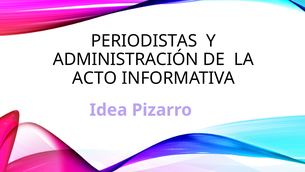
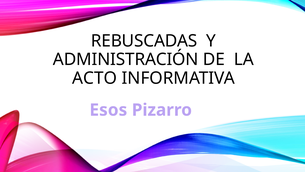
PERIODISTAS: PERIODISTAS -> REBUSCADAS (144, 41)
Idea: Idea -> Esos (108, 110)
